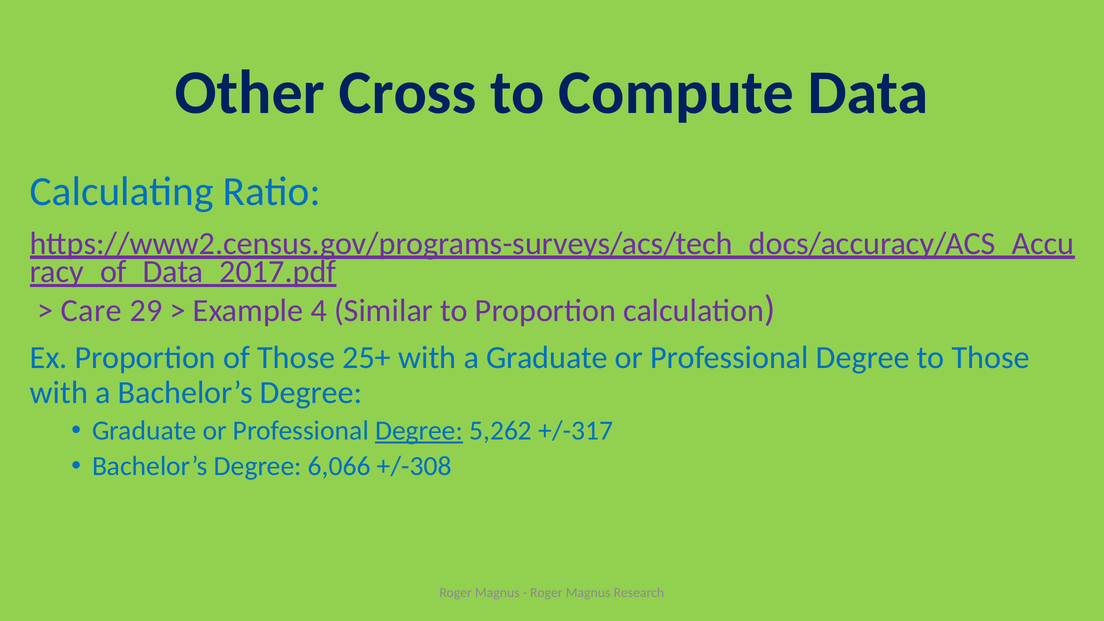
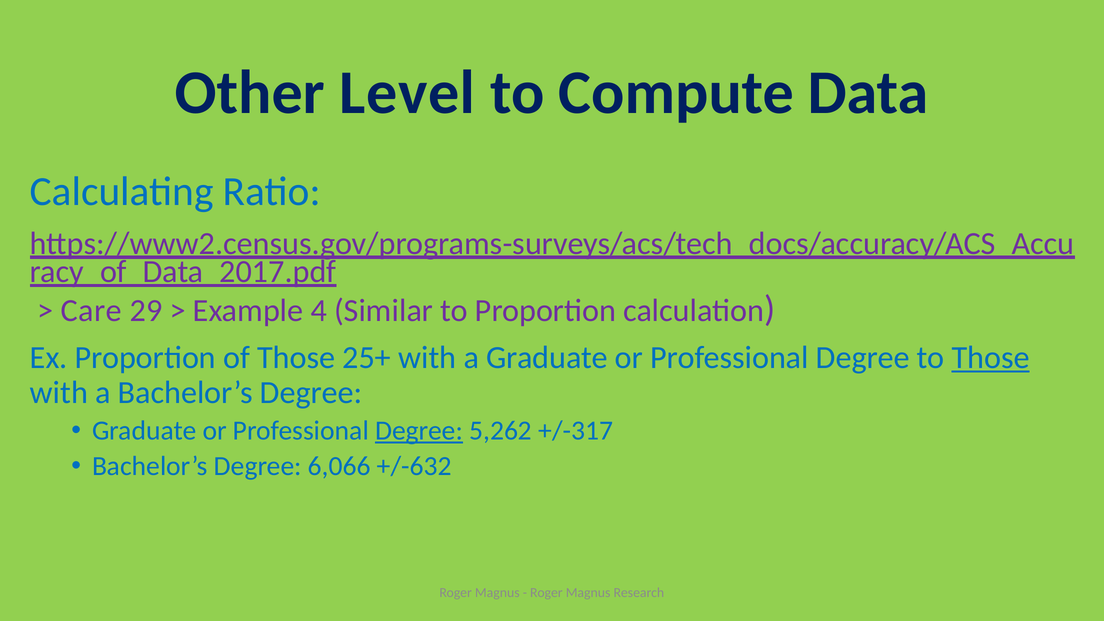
Cross: Cross -> Level (407, 93)
Those underline: none -> present (991, 358)
+/-308: +/-308 -> +/-632 (414, 466)
